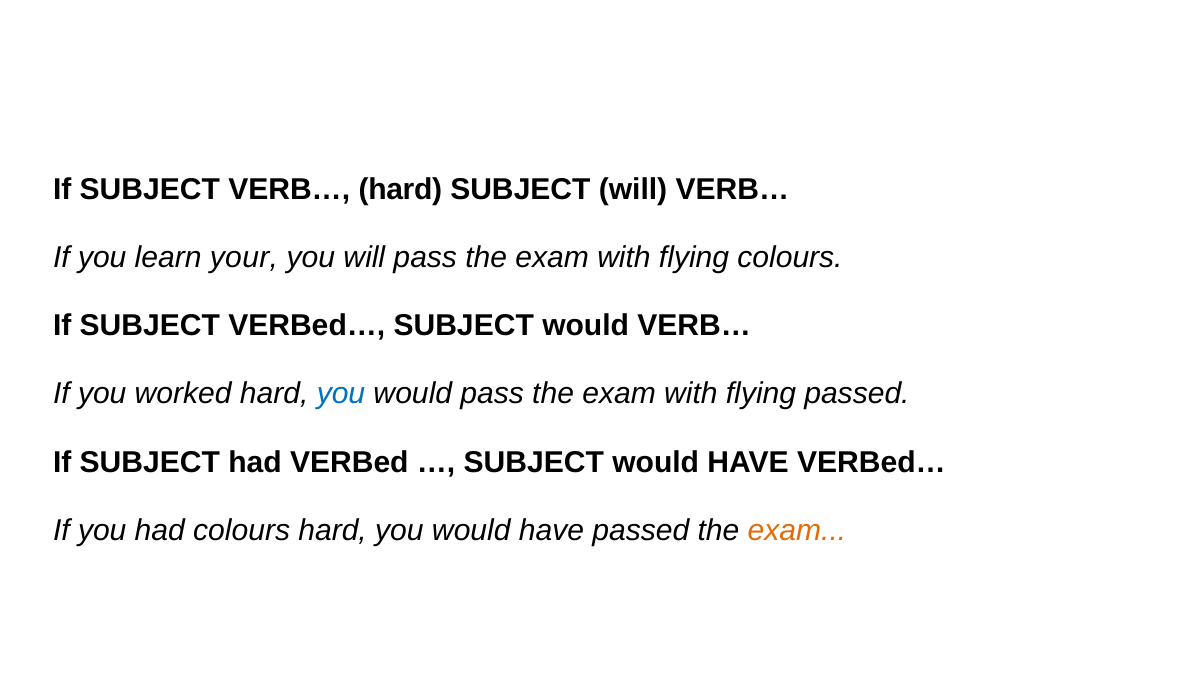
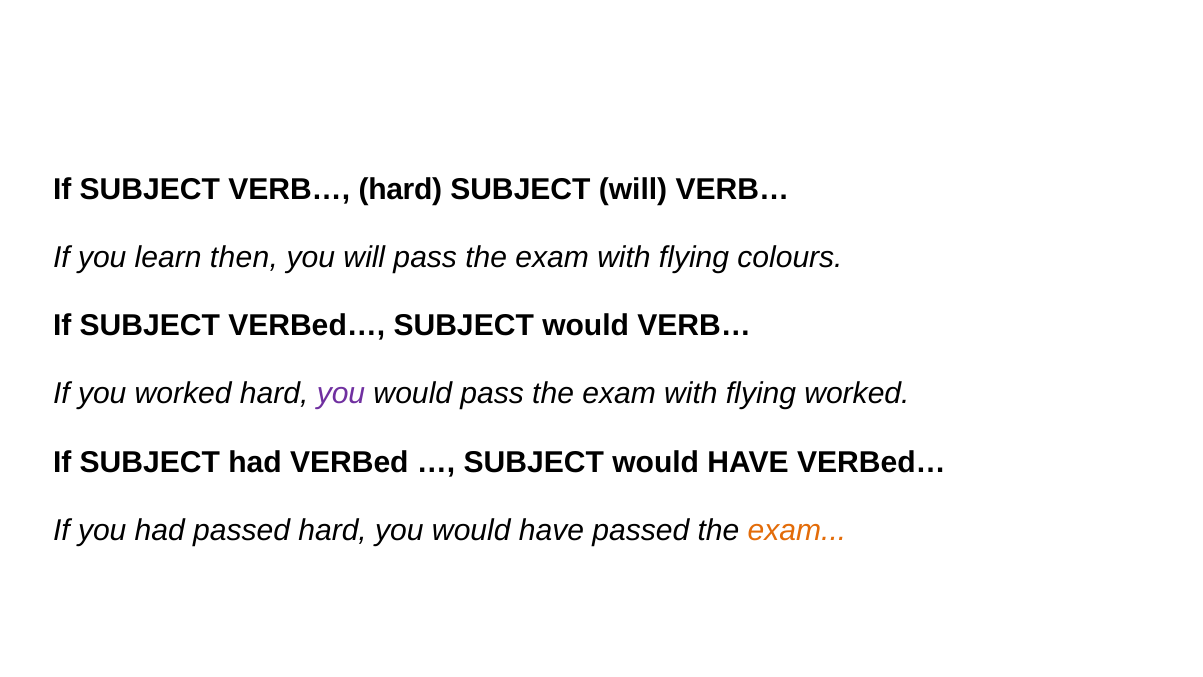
your: your -> then (244, 257)
you colour: blue -> purple (341, 394)
flying passed: passed -> worked (857, 394)
had colours: colours -> passed (242, 530)
